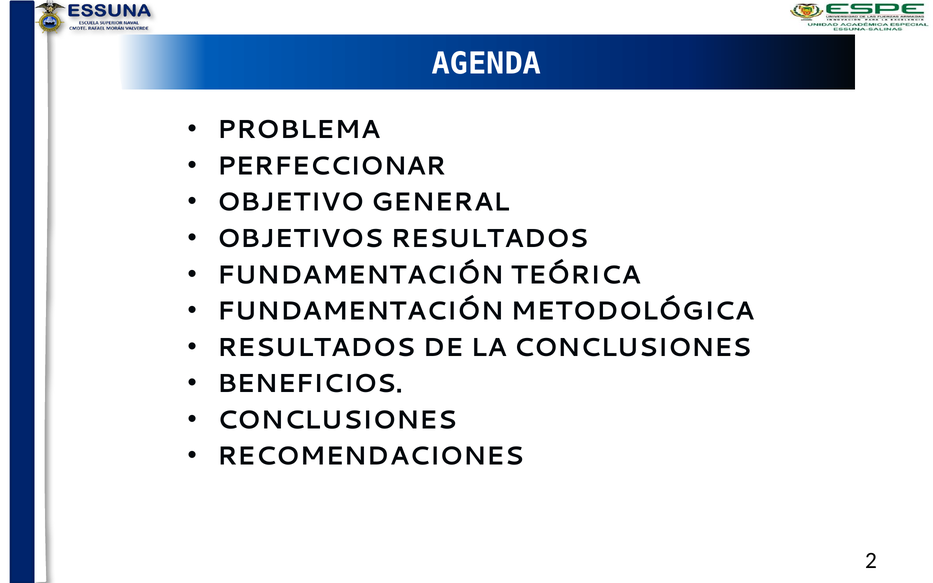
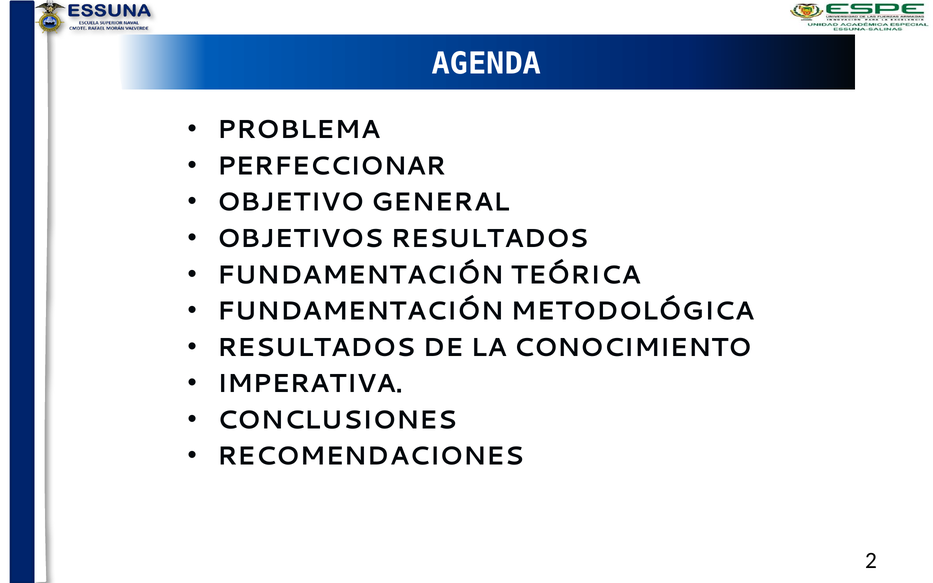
LA CONCLUSIONES: CONCLUSIONES -> CONOCIMIENTO (633, 348)
BENEFICIOS: BENEFICIOS -> IMPERATIVA (310, 384)
